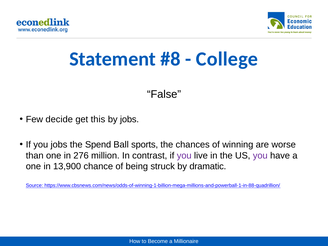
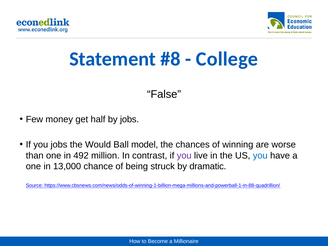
decide: decide -> money (59, 119)
this: this -> half (98, 119)
Spend: Spend -> Would (98, 145)
sports: sports -> model (145, 145)
276: 276 -> 492 (81, 156)
you colour: purple -> blue (260, 156)
13,900: 13,900 -> 13,000 (67, 166)
